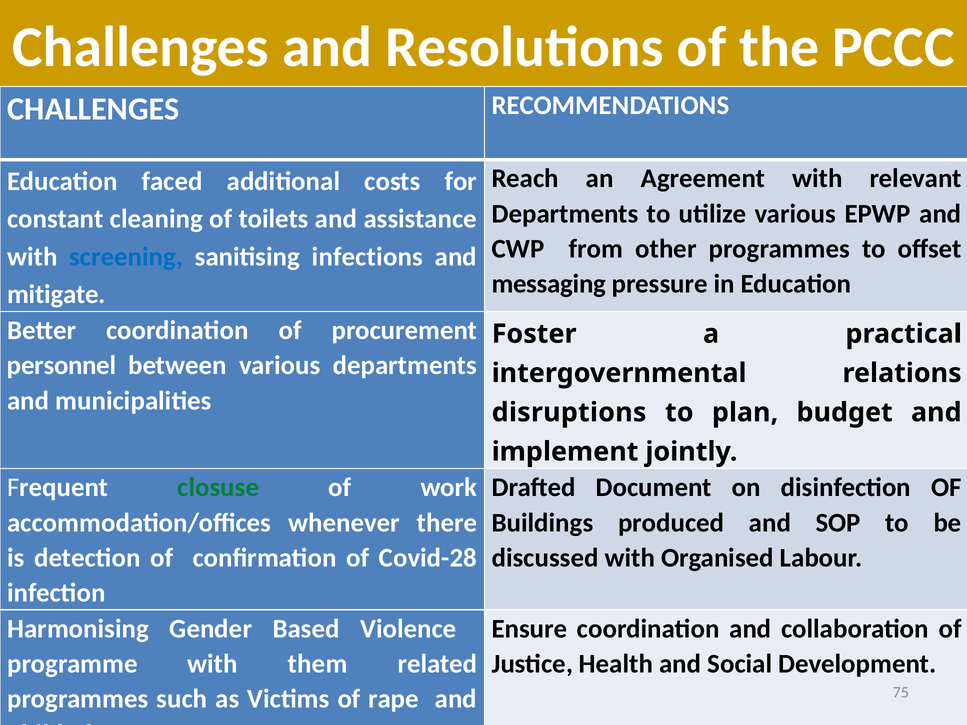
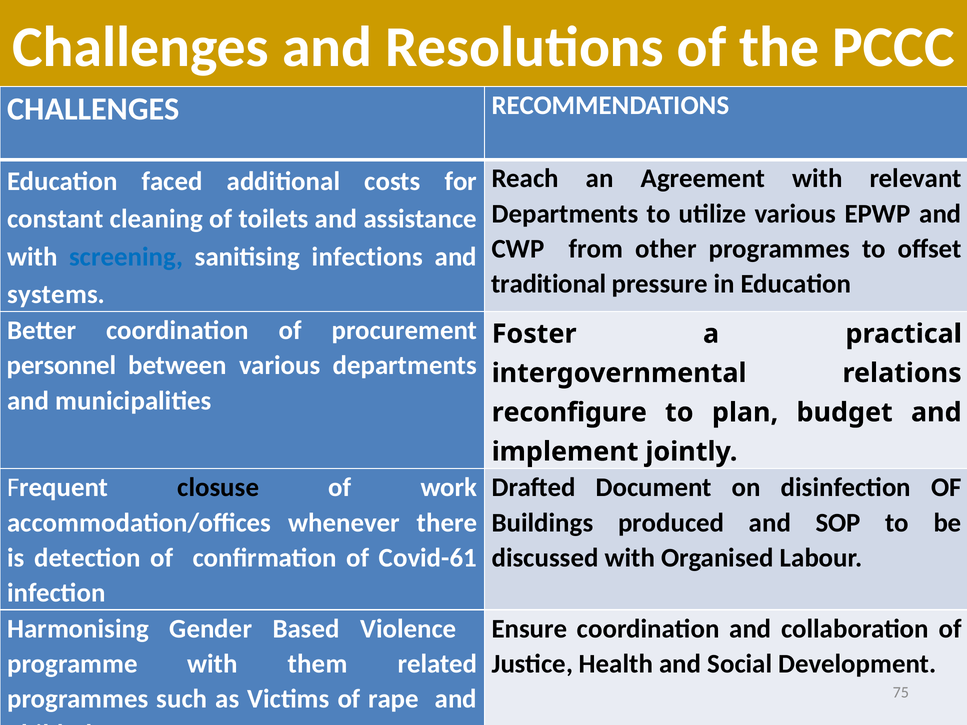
messaging: messaging -> traditional (549, 284)
mitigate: mitigate -> systems (56, 295)
disruptions: disruptions -> reconfigure (569, 413)
closuse colour: green -> black (218, 488)
Covid-28: Covid-28 -> Covid-61 (428, 558)
